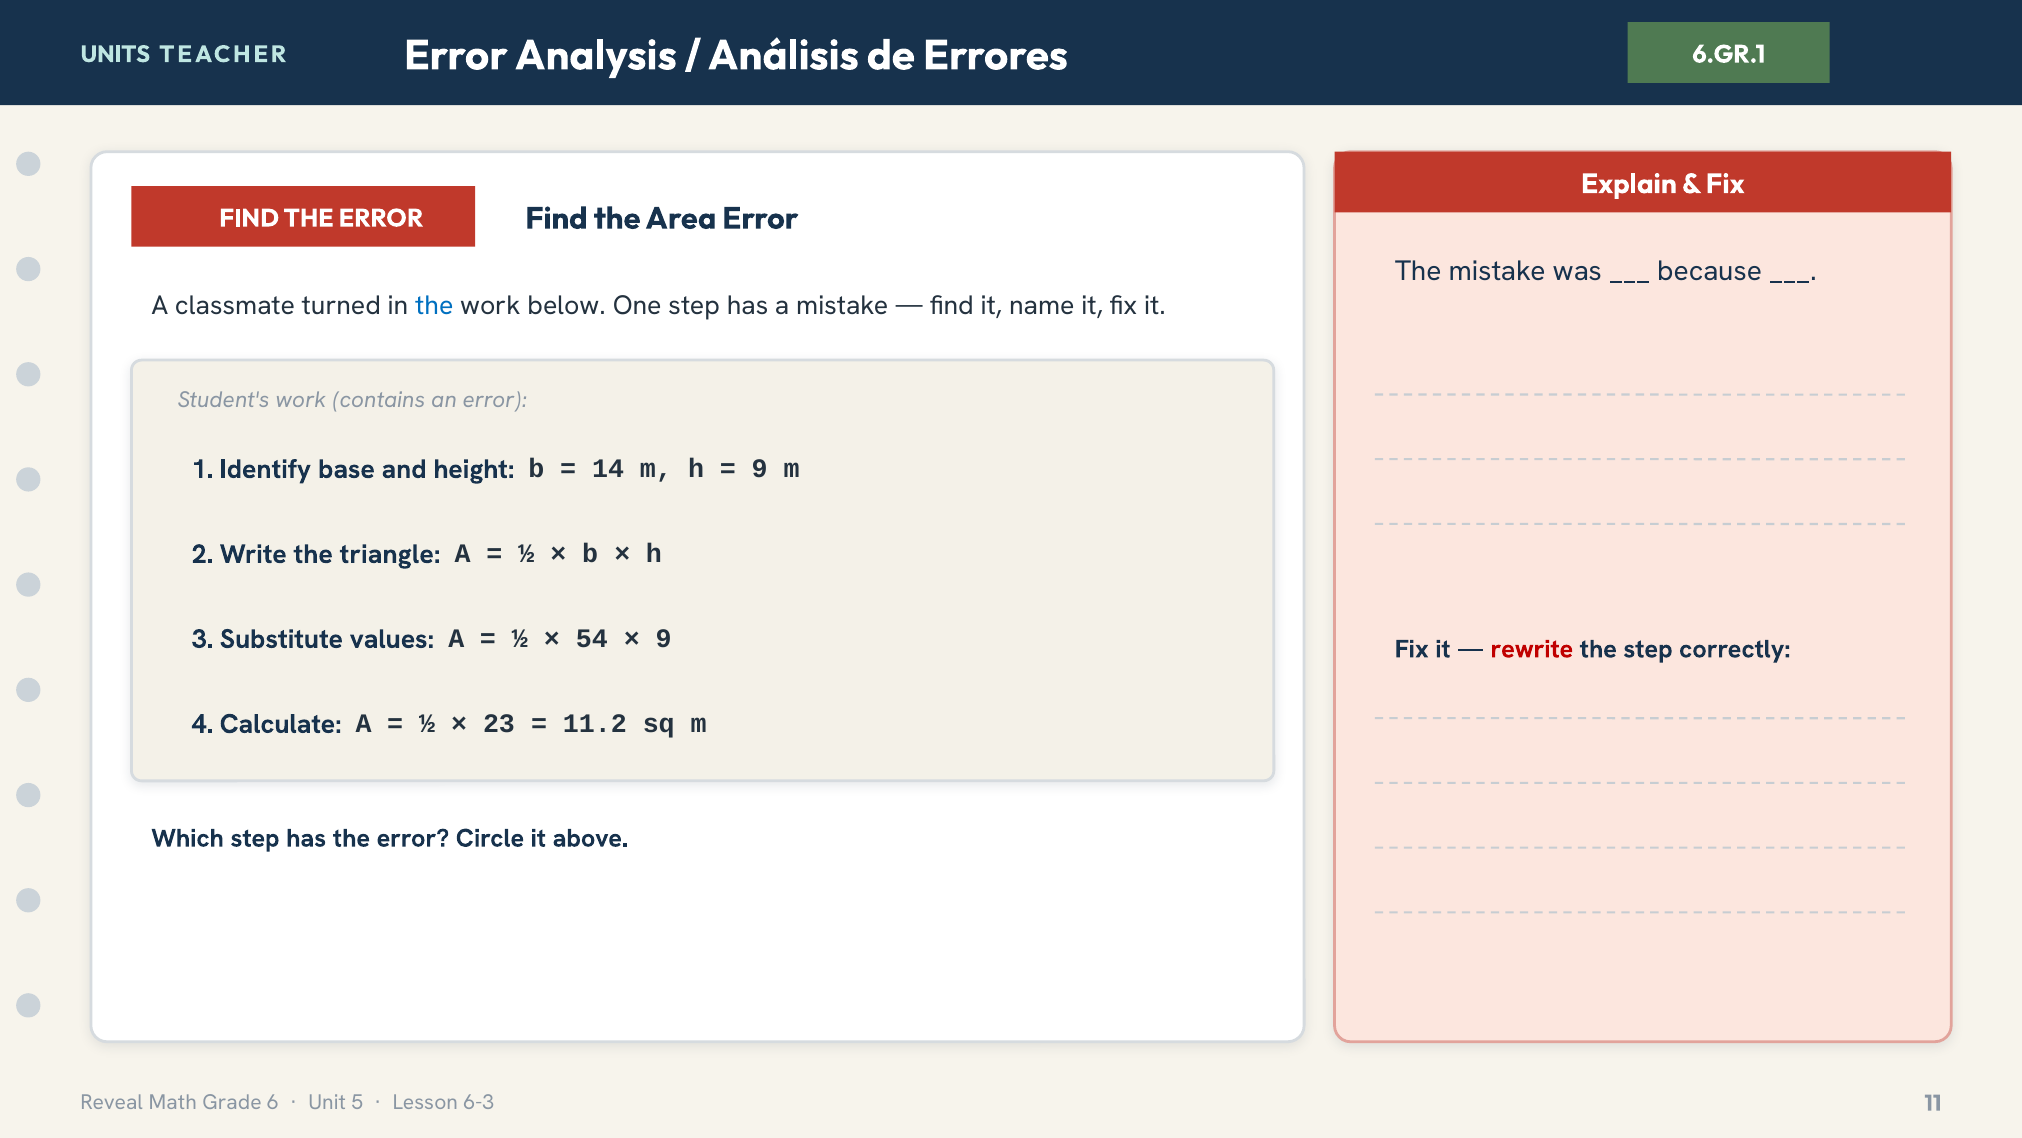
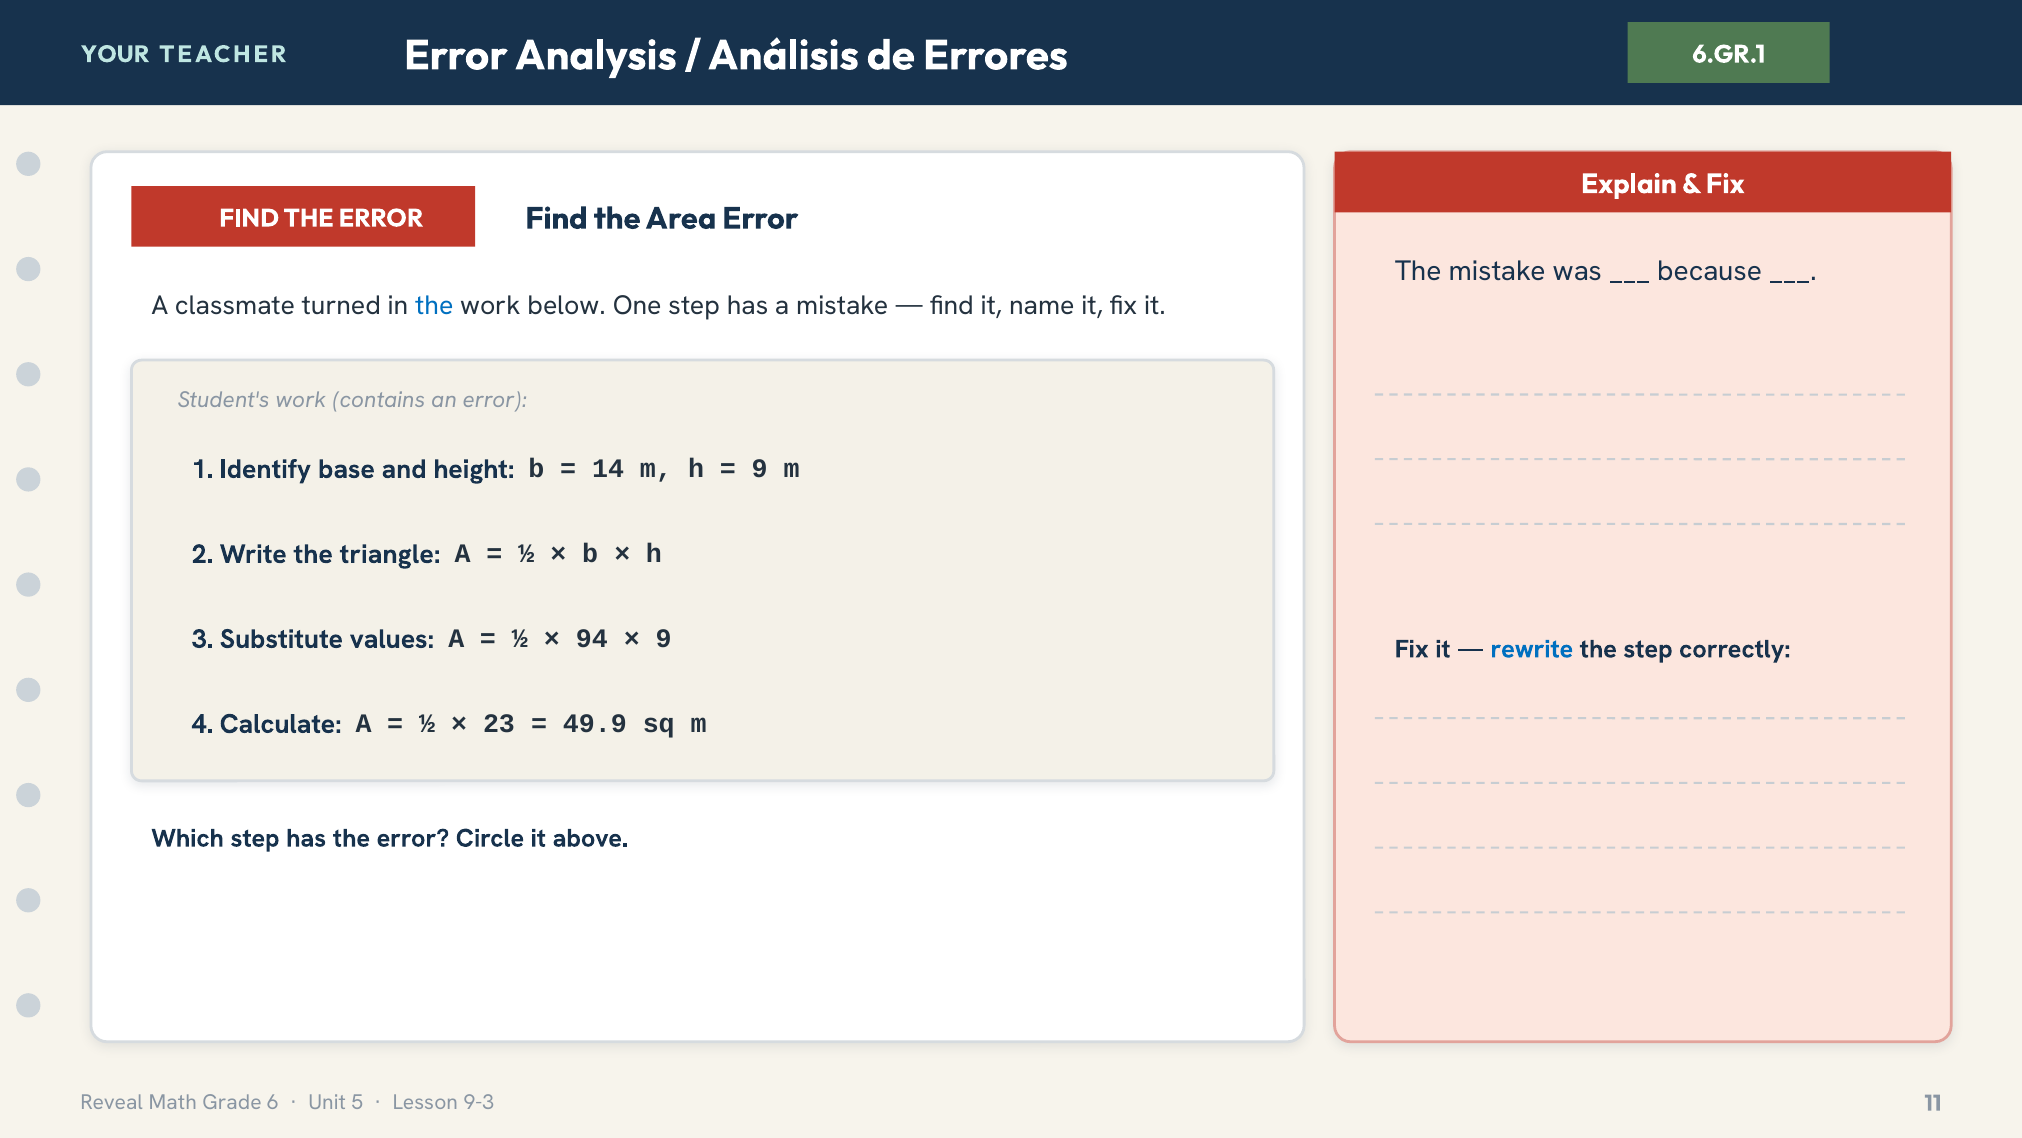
UNITS: UNITS -> YOUR (115, 54)
54: 54 -> 94 (592, 639)
rewrite colour: red -> blue (1532, 649)
11.2: 11.2 -> 49.9 (595, 724)
6-3: 6-3 -> 9-3 (479, 1102)
